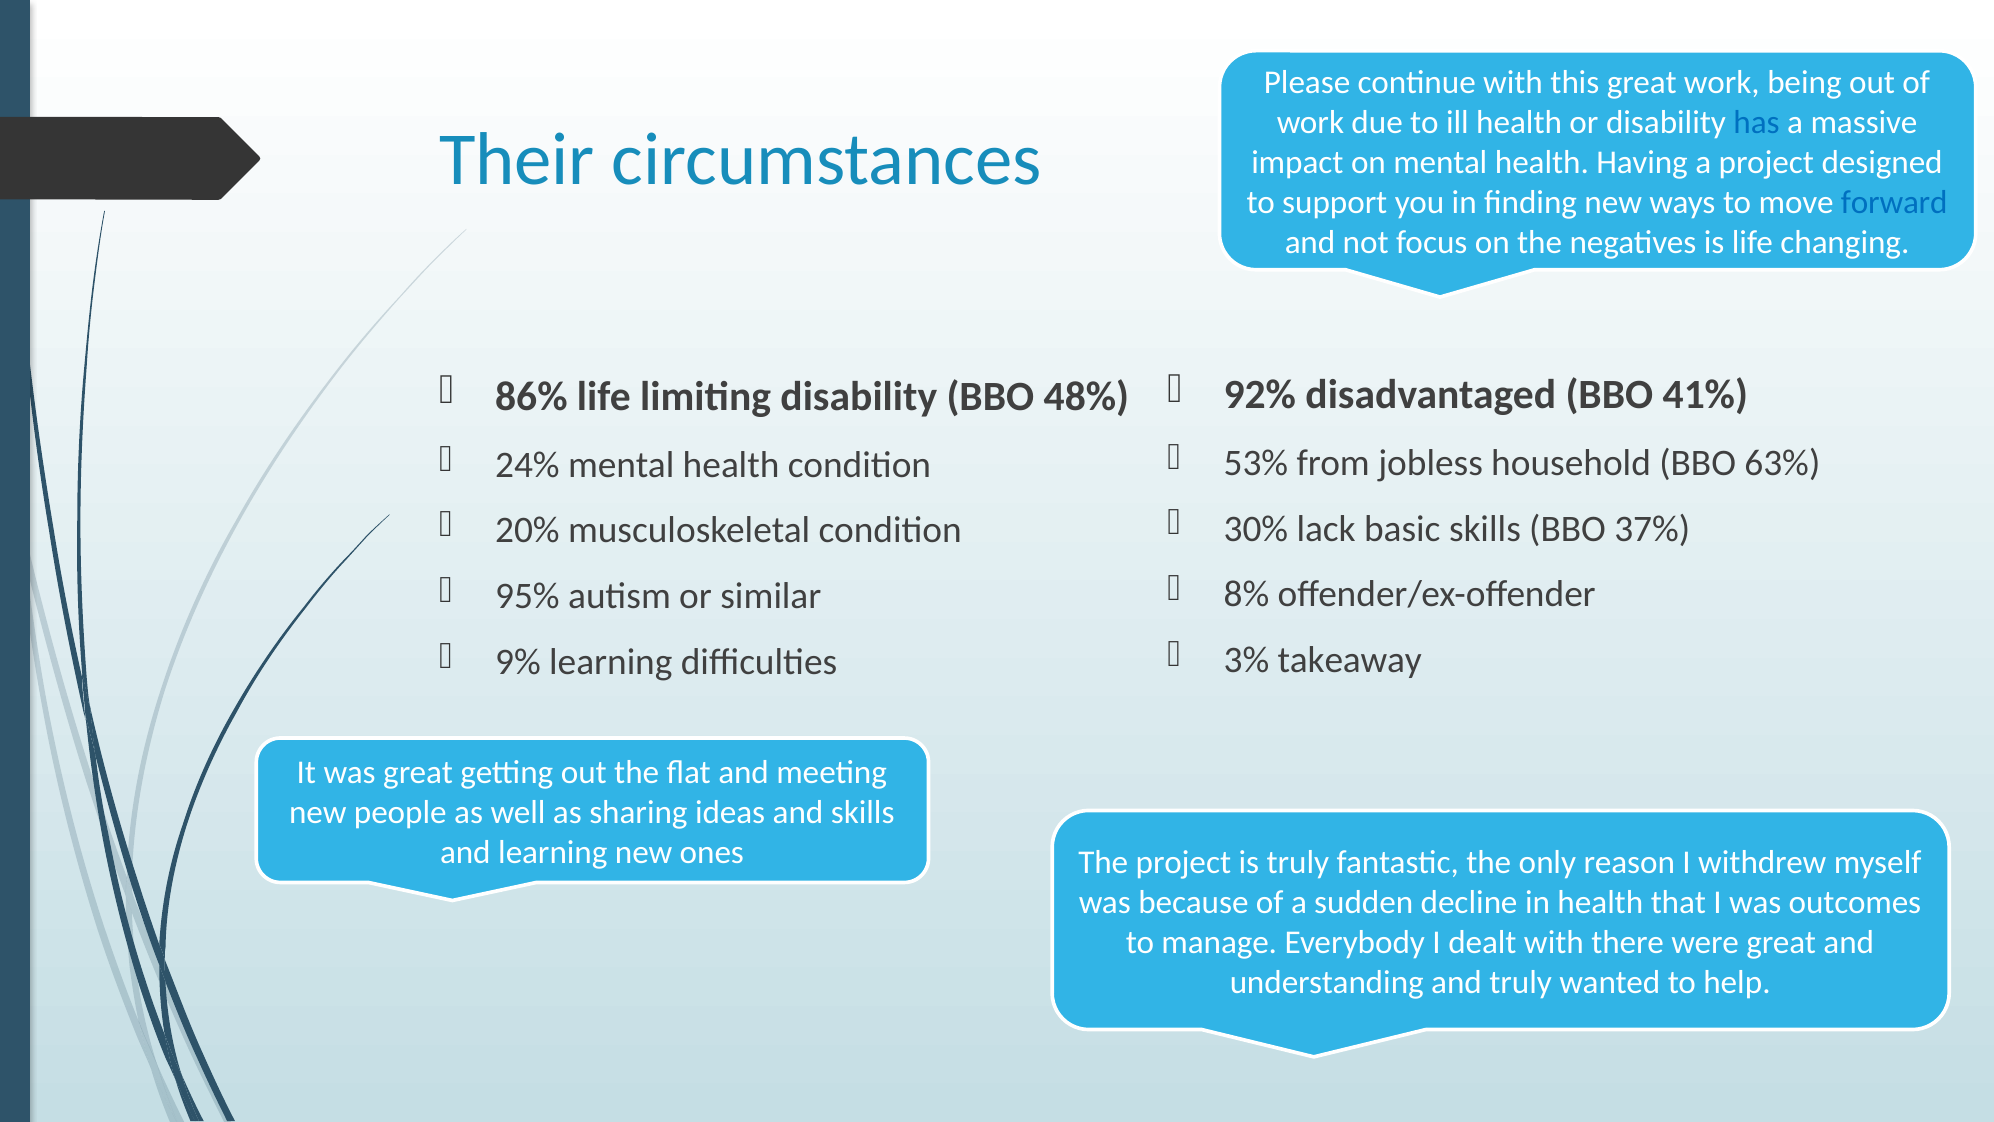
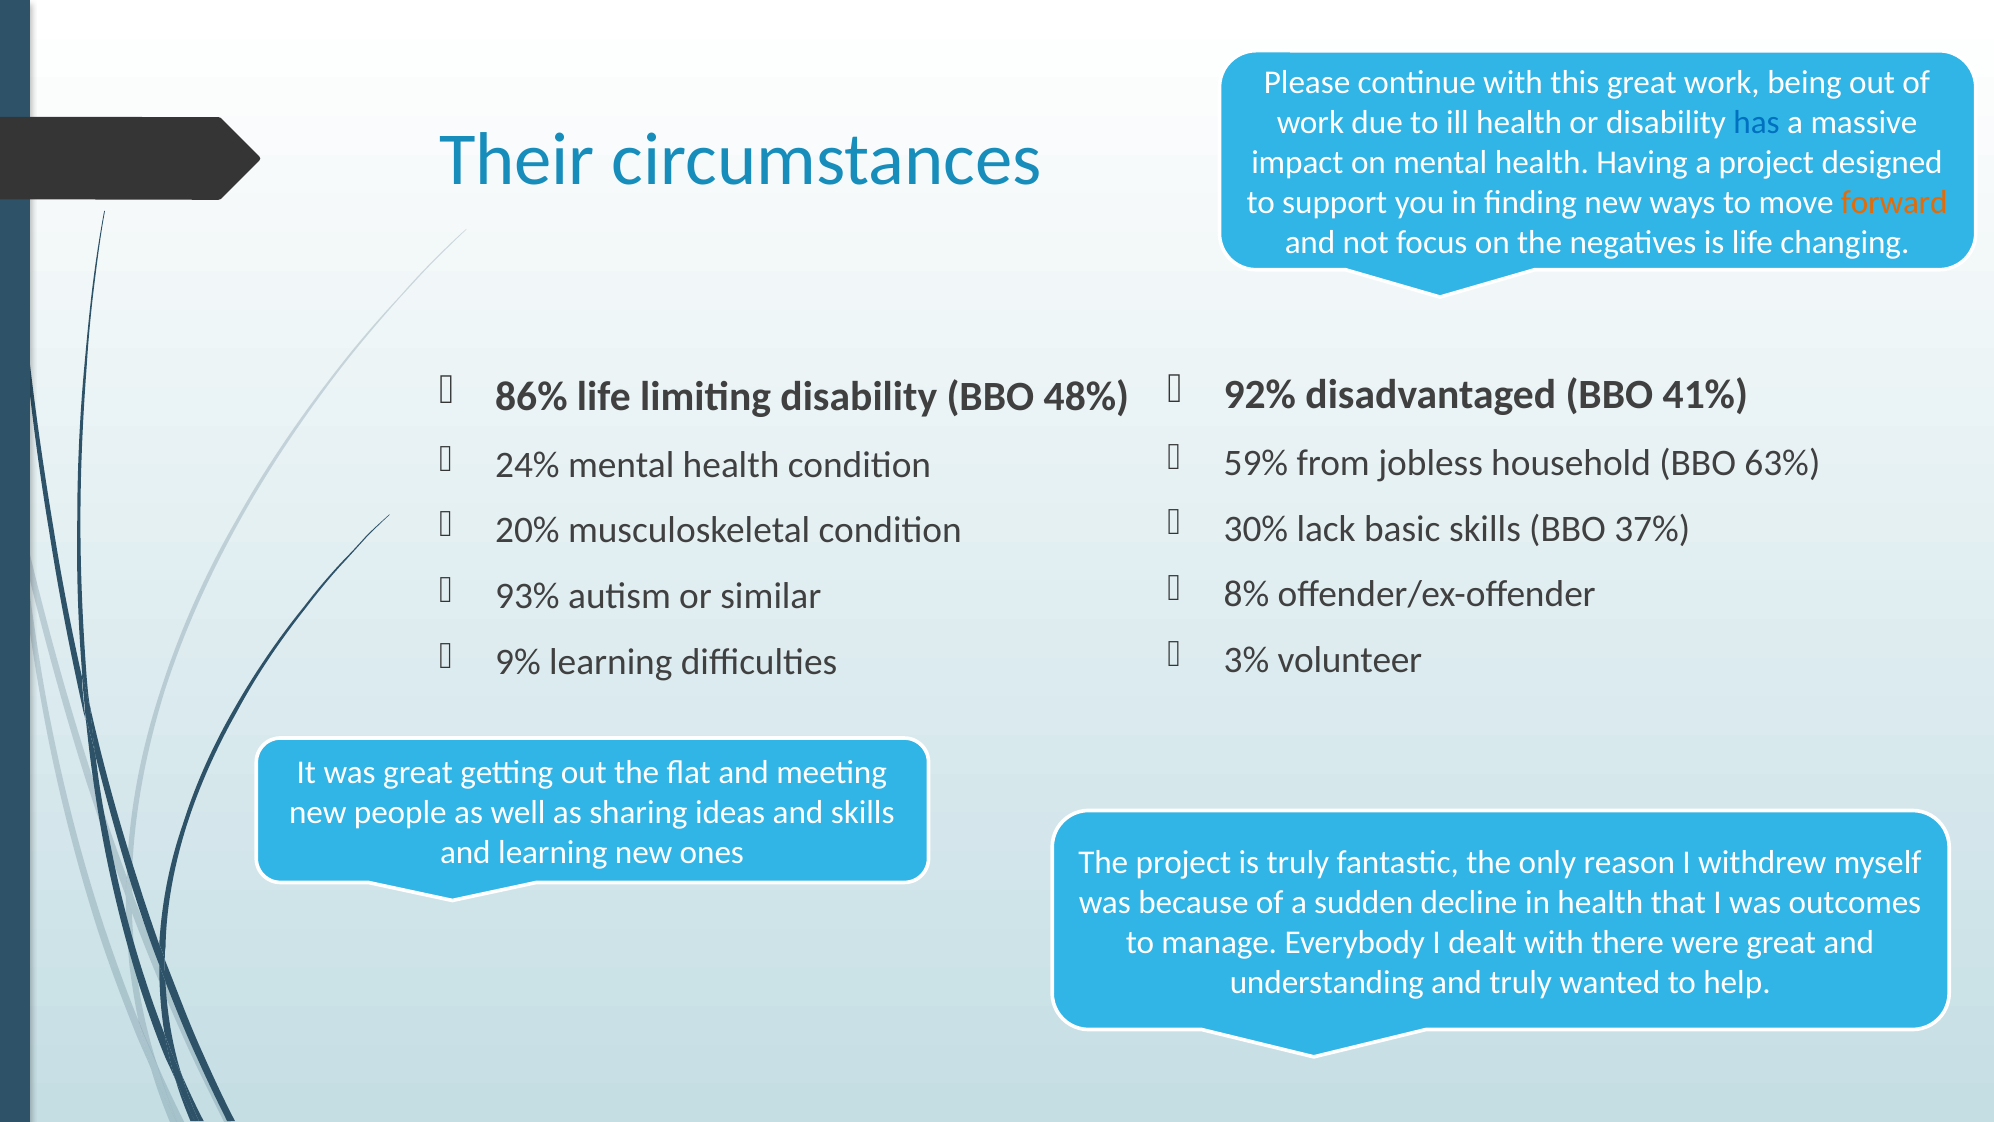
forward colour: blue -> orange (1894, 202)
53%: 53% -> 59% (1256, 463)
95%: 95% -> 93% (527, 596)
takeaway: takeaway -> volunteer (1350, 660)
